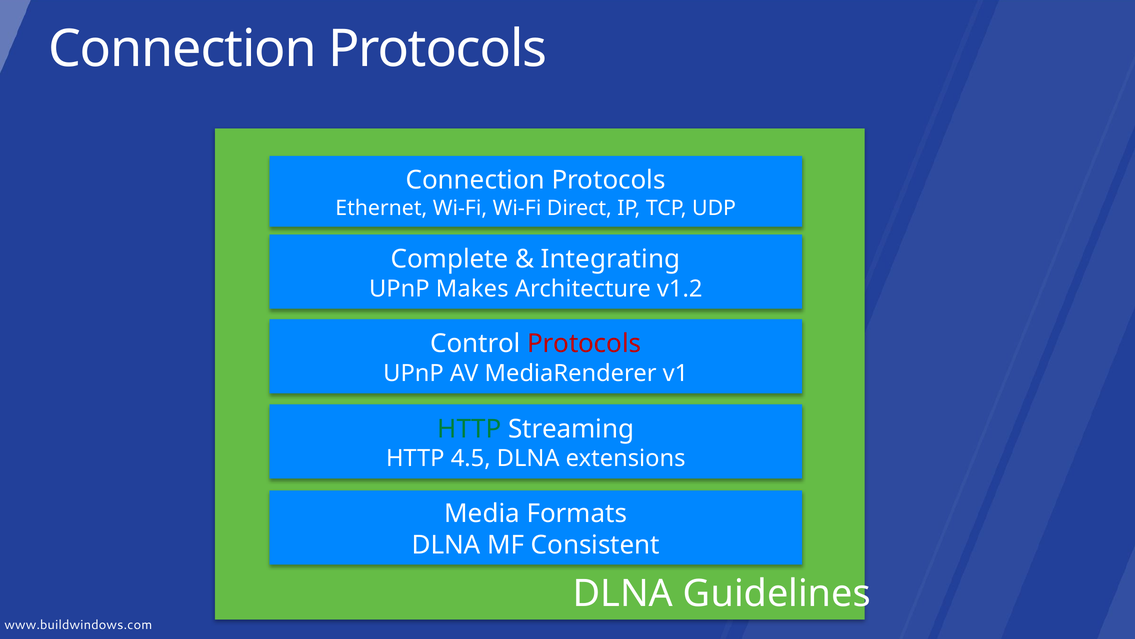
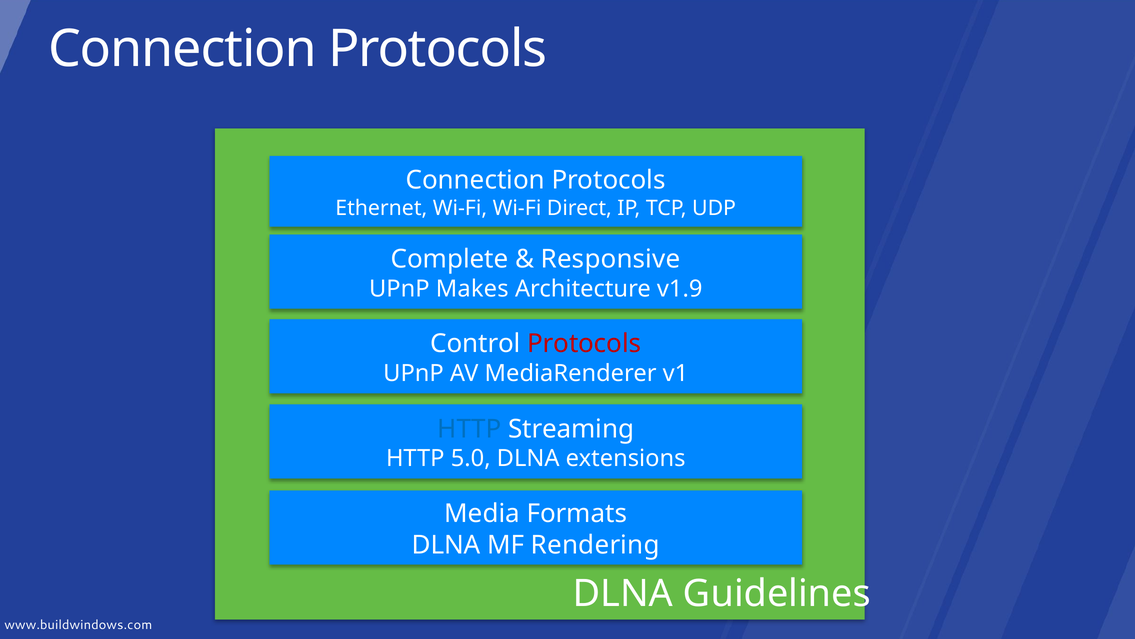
Integrating: Integrating -> Responsive (611, 259)
v1.2: v1.2 -> v1.9 (680, 289)
HTTP colour: green -> blue (469, 429)
4.5: 4.5 -> 5.0 (471, 458)
Consistent: Consistent -> Rendering (595, 545)
